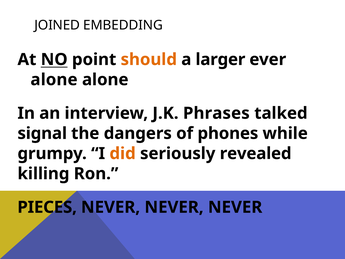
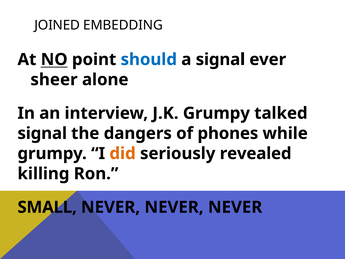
should colour: orange -> blue (149, 59)
a larger: larger -> signal (220, 59)
alone: alone -> sheer (54, 80)
J.K Phrases: Phrases -> Grumpy (216, 113)
PIECES: PIECES -> SMALL (47, 207)
